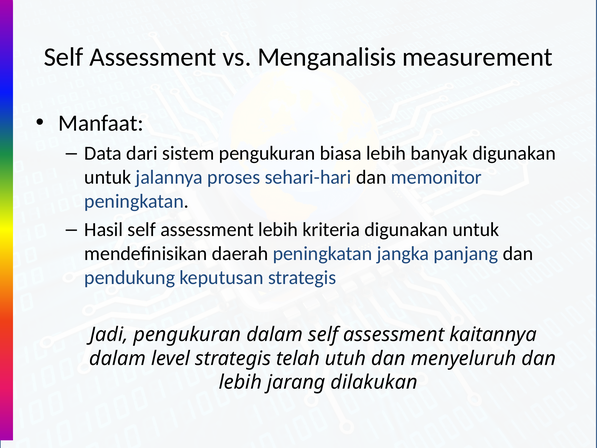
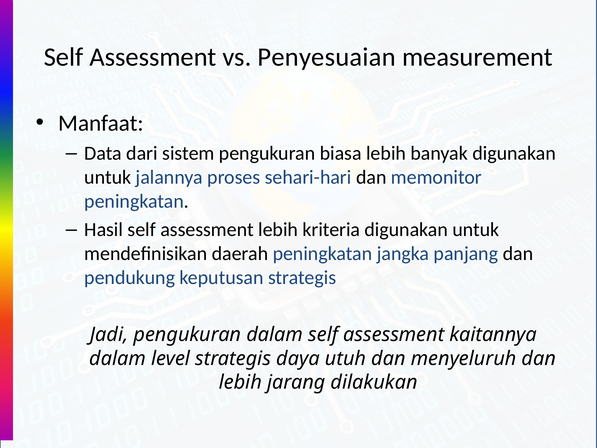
Menganalisis: Menganalisis -> Penyesuaian (327, 57)
telah: telah -> daya (298, 358)
